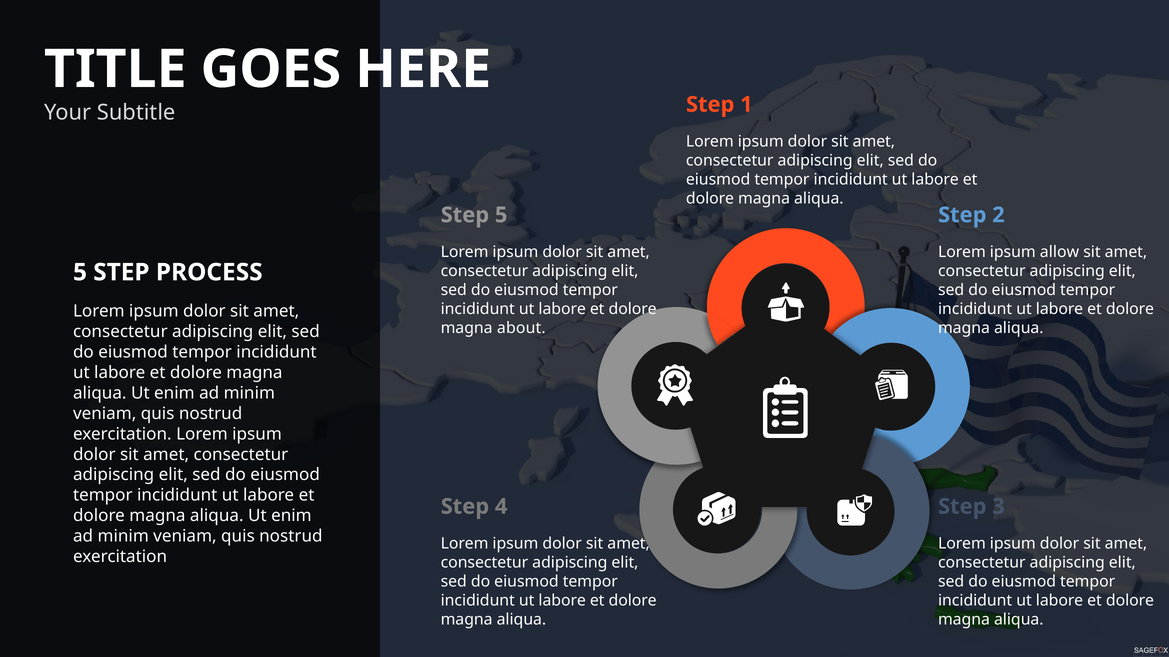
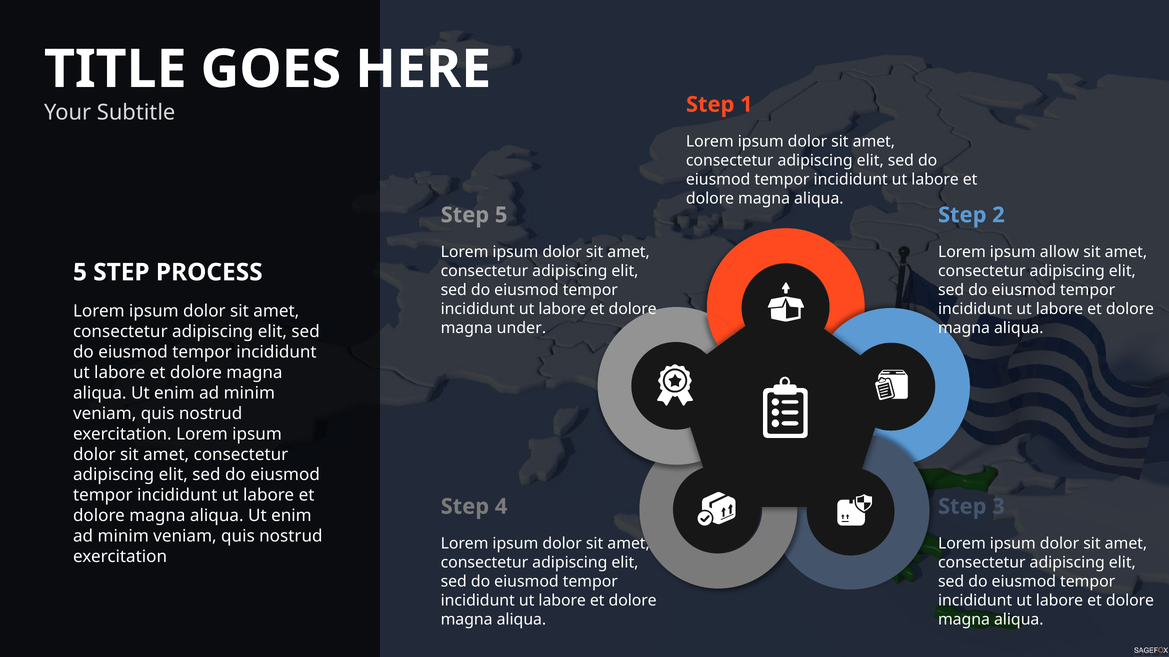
about: about -> under (521, 328)
